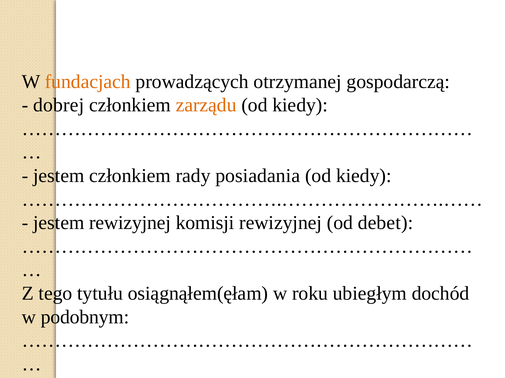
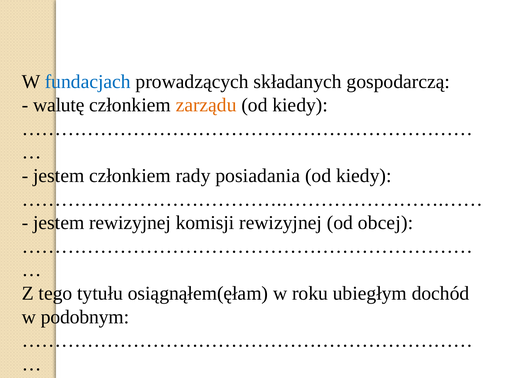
fundacjach colour: orange -> blue (88, 82)
otrzymanej: otrzymanej -> składanych (298, 82)
dobrej: dobrej -> walutę (59, 105)
debet: debet -> obcej (386, 223)
